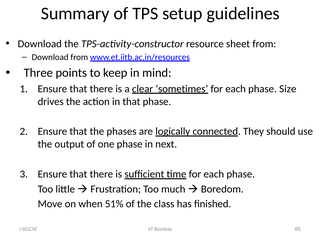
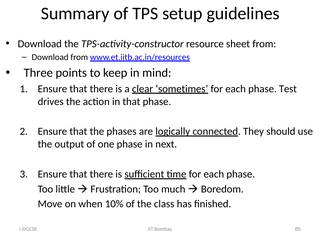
Size: Size -> Test (288, 89)
51%: 51% -> 10% (114, 204)
